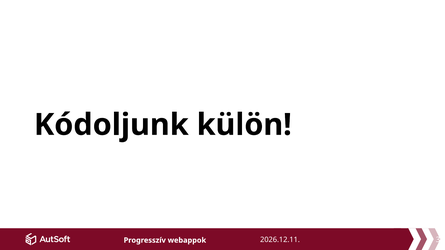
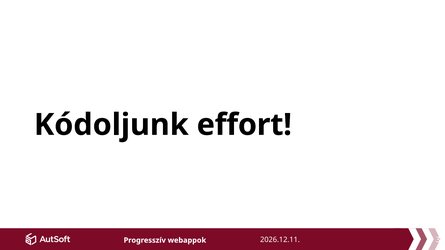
külön: külön -> effort (244, 125)
